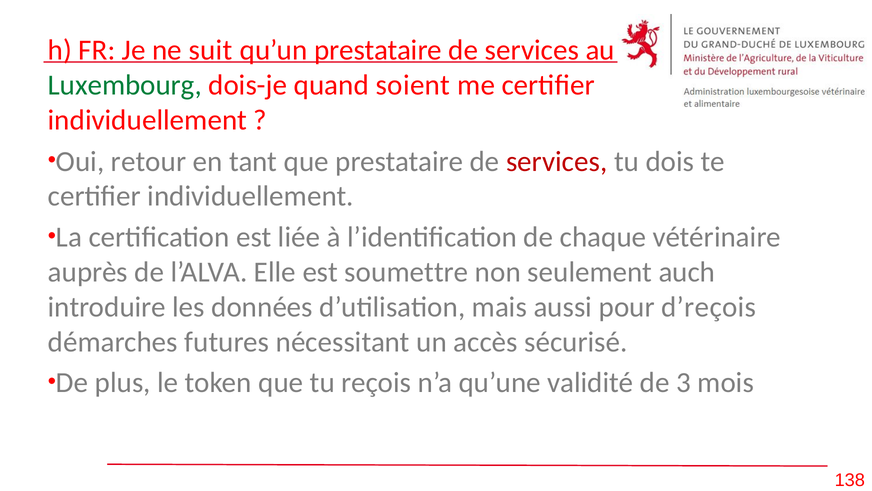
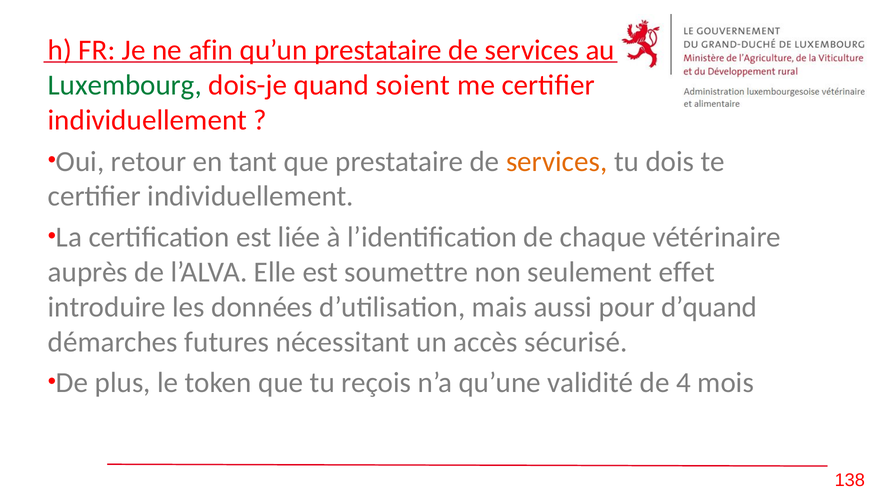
suit: suit -> afin (211, 50)
services colour: red -> orange (557, 161)
auch: auch -> effet (687, 272)
d’reçois: d’reçois -> d’quand (709, 307)
3: 3 -> 4 (683, 382)
